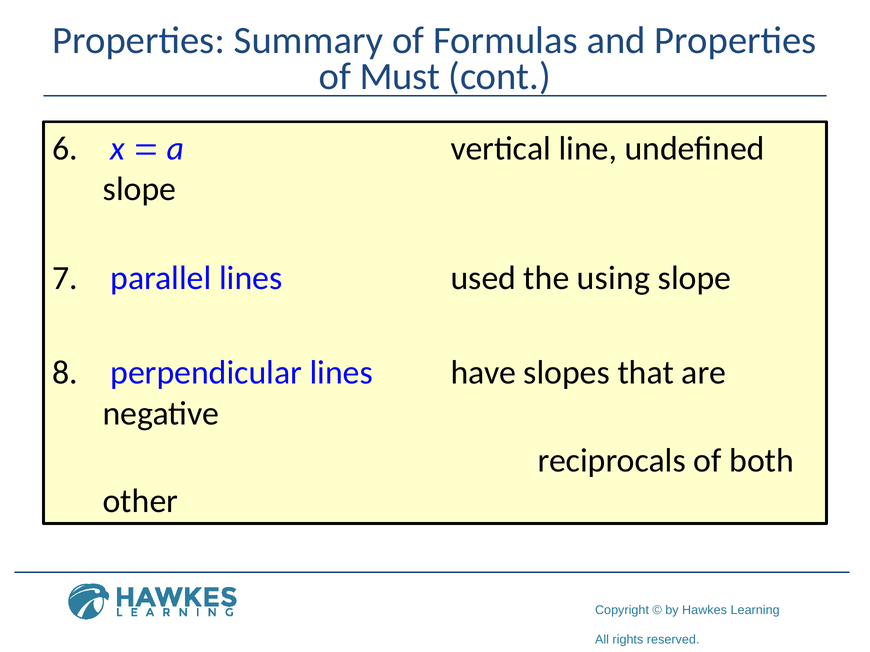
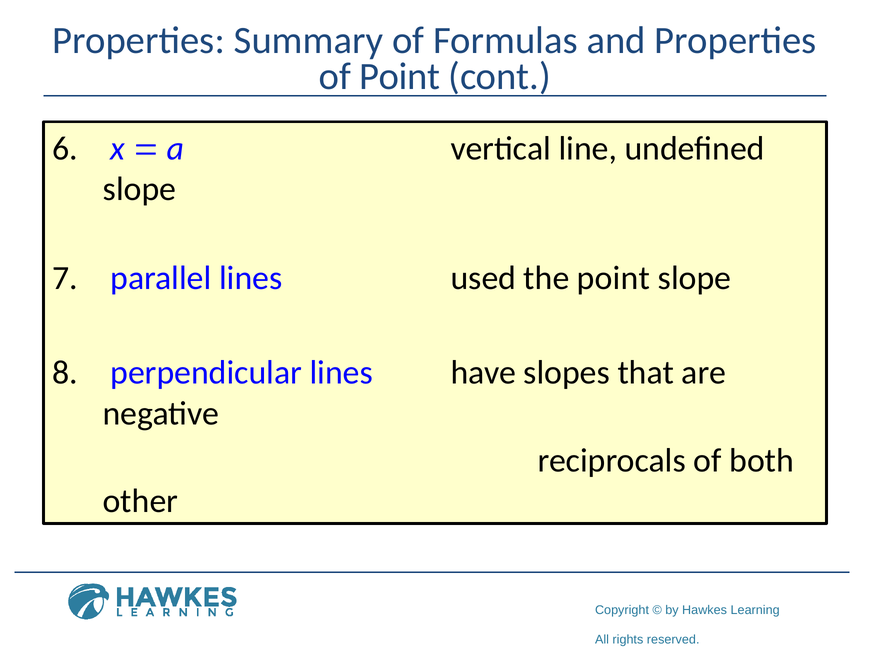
of Must: Must -> Point (400, 77)
the using: using -> point (613, 278)
